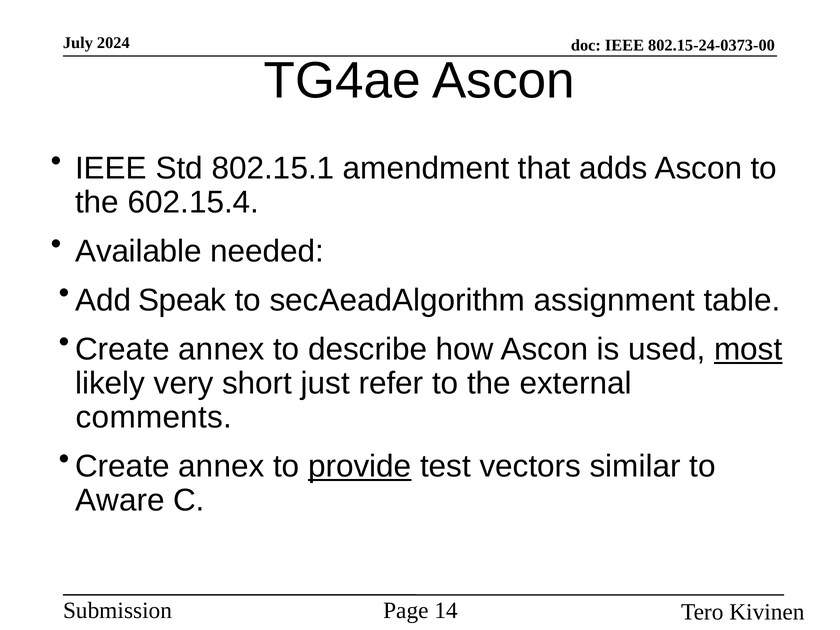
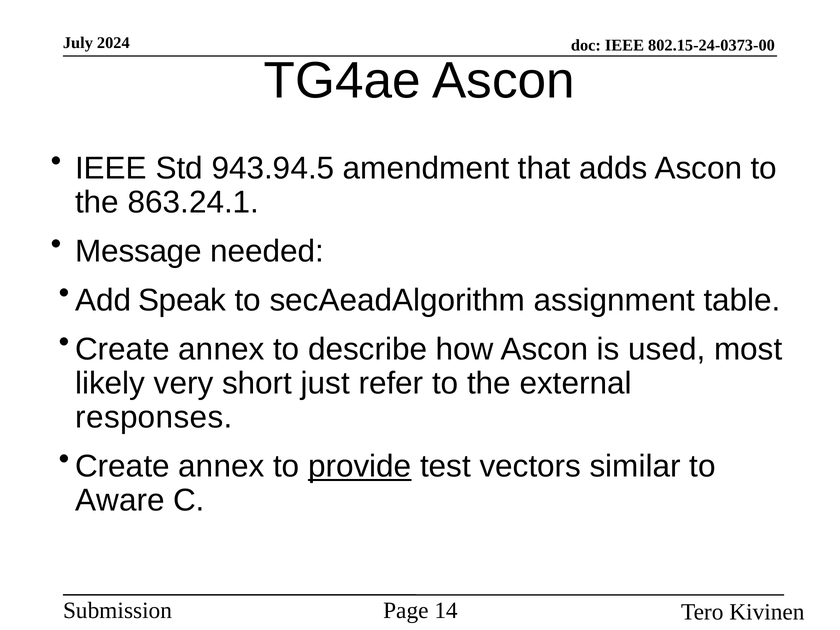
802.15.1: 802.15.1 -> 943.94.5 (273, 169)
602.15.4: 602.15.4 -> 863.24.1 (193, 203)
Available: Available -> Message (138, 252)
most underline: present -> none (748, 349)
comments: comments -> responses (154, 418)
